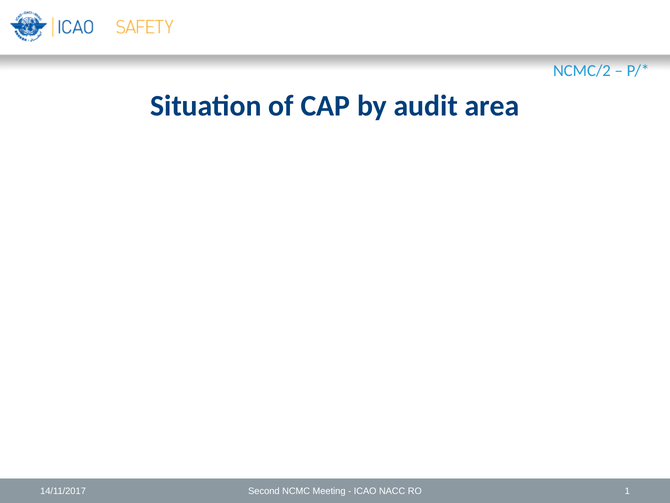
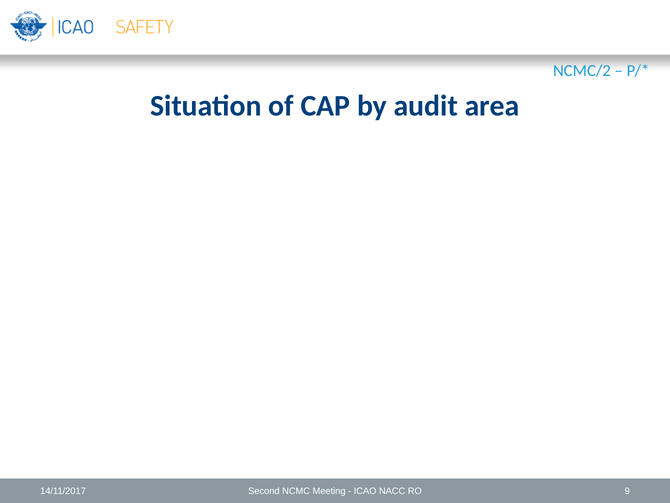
1: 1 -> 9 (627, 491)
